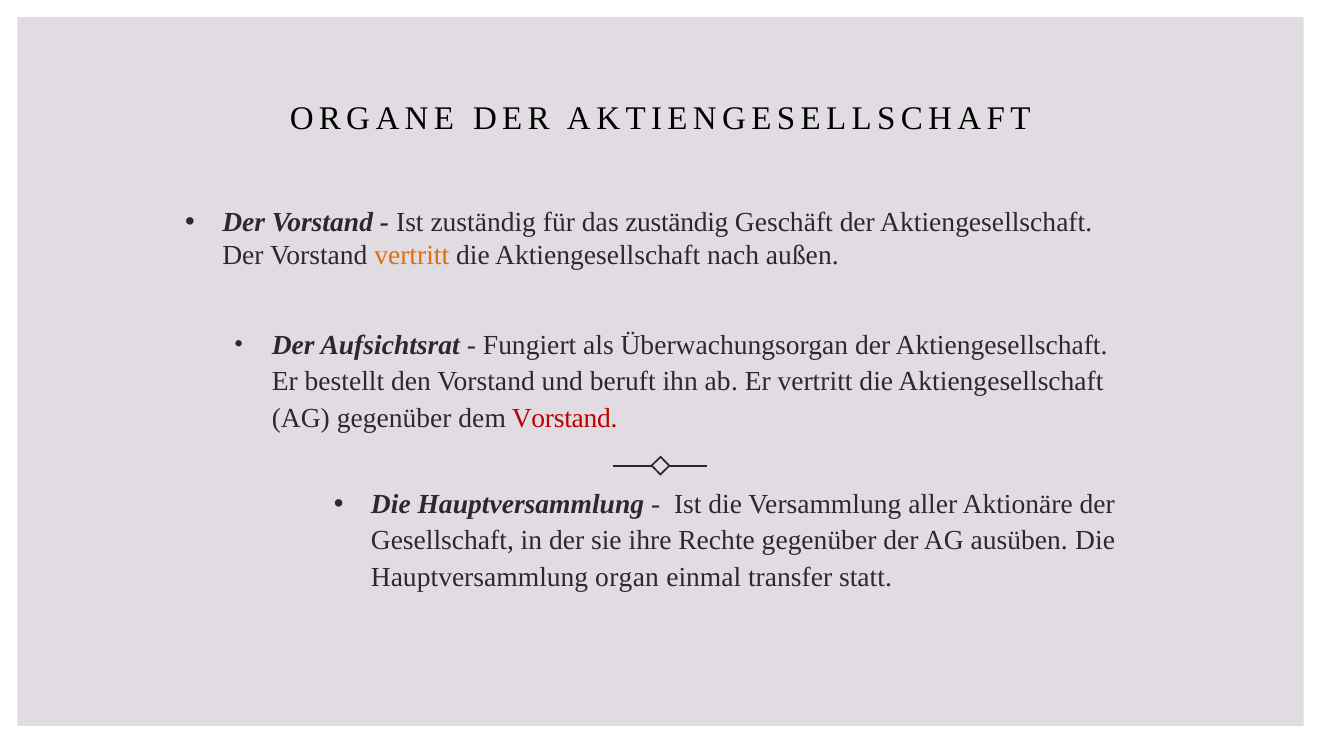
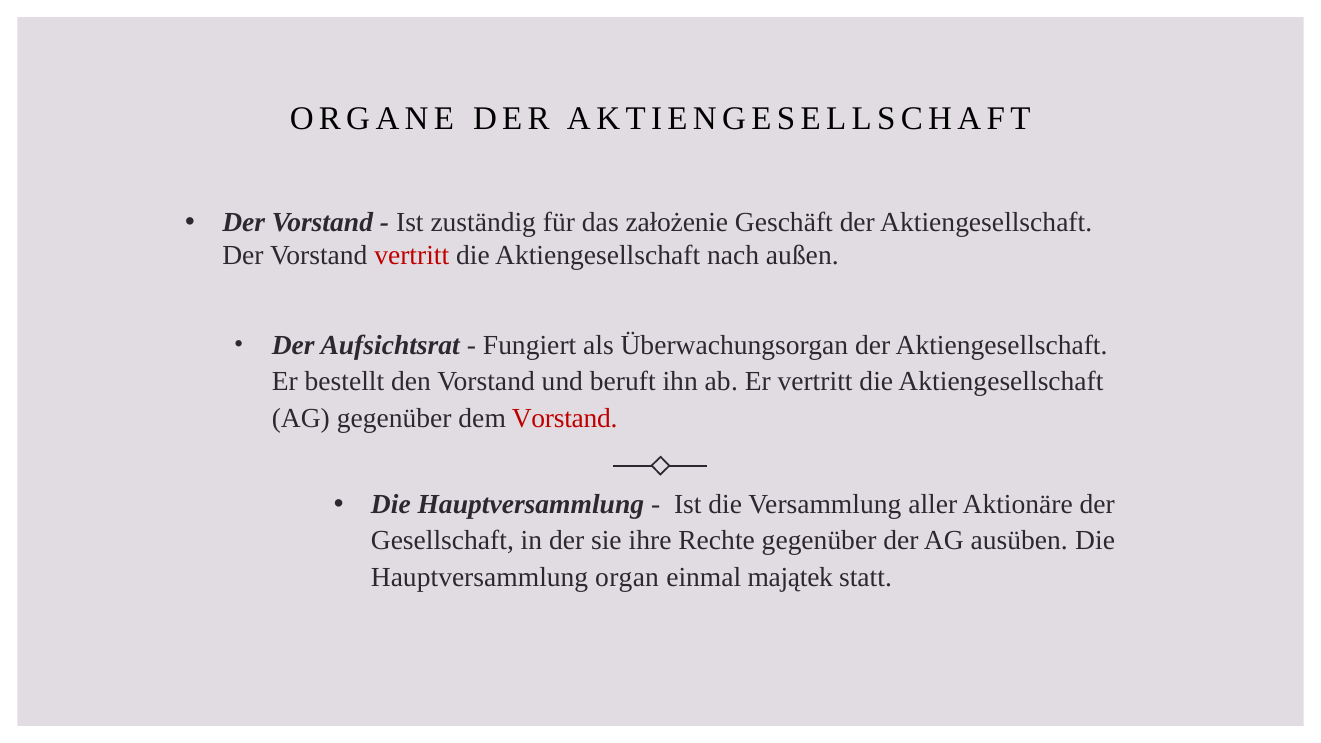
das zuständig: zuständig -> założenie (677, 223)
vertritt colour: orange -> red (412, 256)
transfer: transfer -> majątek (790, 577)
